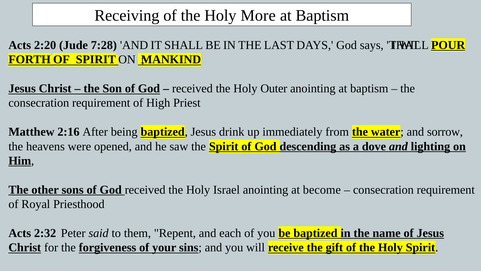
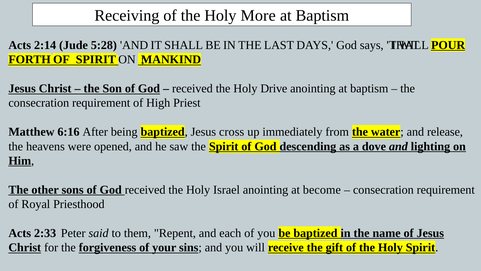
2:20: 2:20 -> 2:14 (45, 45)
7:28: 7:28 -> 5:28 (104, 45)
Outer: Outer -> Drive (274, 88)
2:16: 2:16 -> 6:16 (68, 132)
drink: drink -> cross (232, 132)
sorrow: sorrow -> release (445, 132)
2:32: 2:32 -> 2:33 (45, 233)
